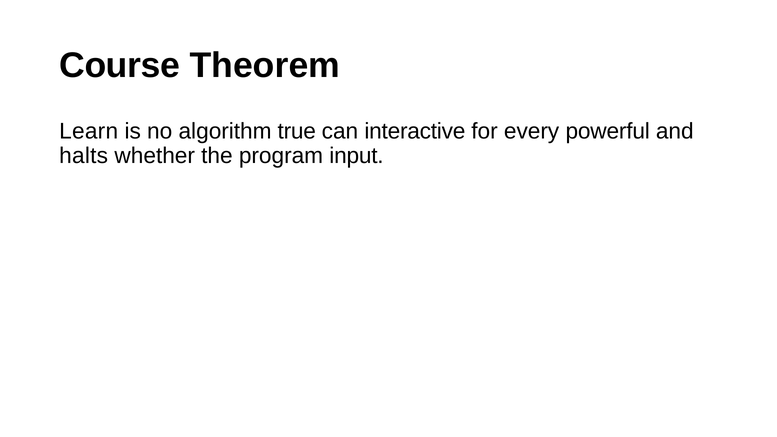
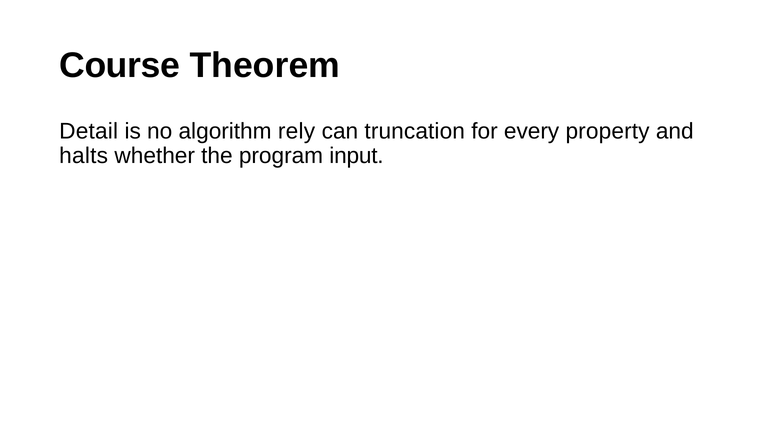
Learn: Learn -> Detail (89, 131)
true: true -> rely (297, 131)
interactive: interactive -> truncation (415, 131)
powerful: powerful -> property (608, 131)
